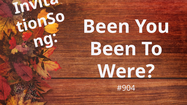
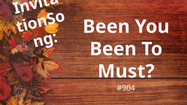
Were: Were -> Must (126, 72)
